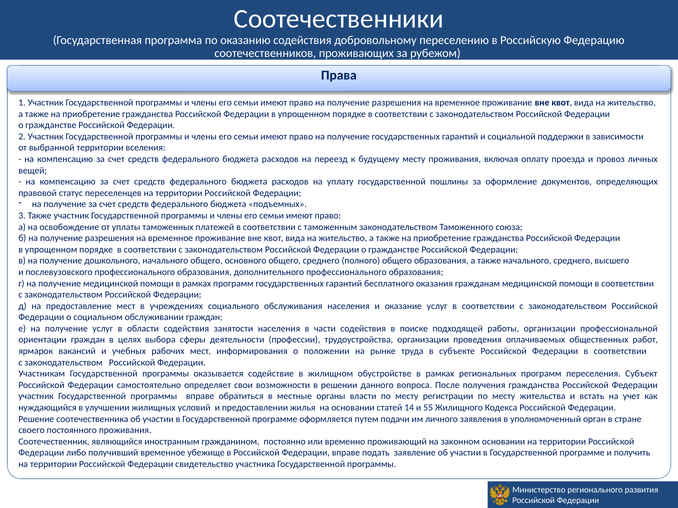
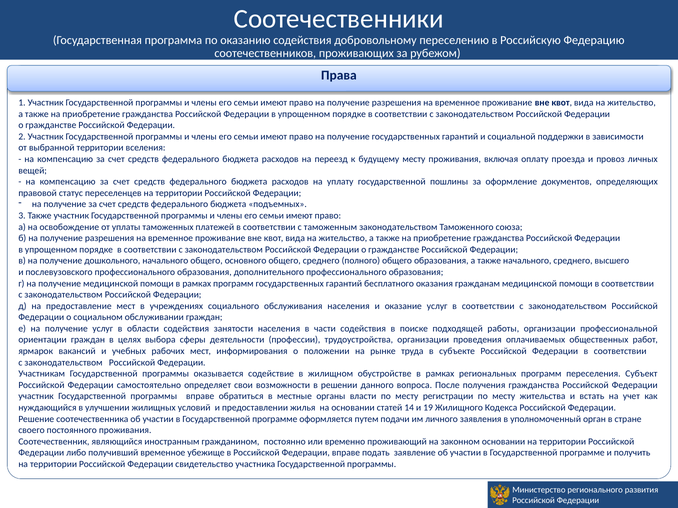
55: 55 -> 19 (428, 408)
